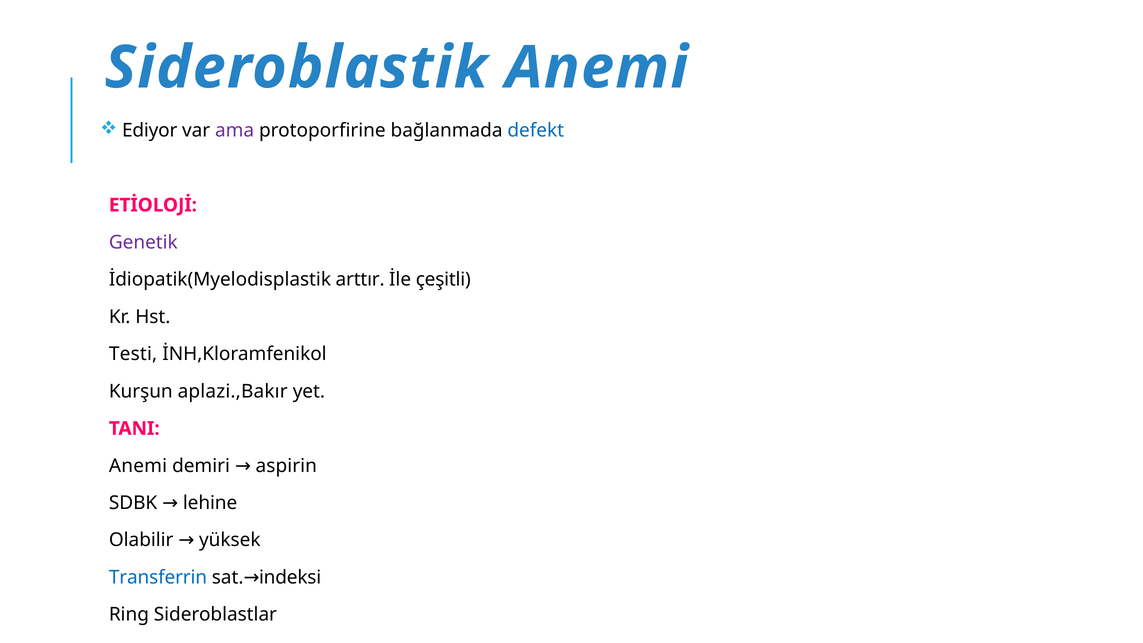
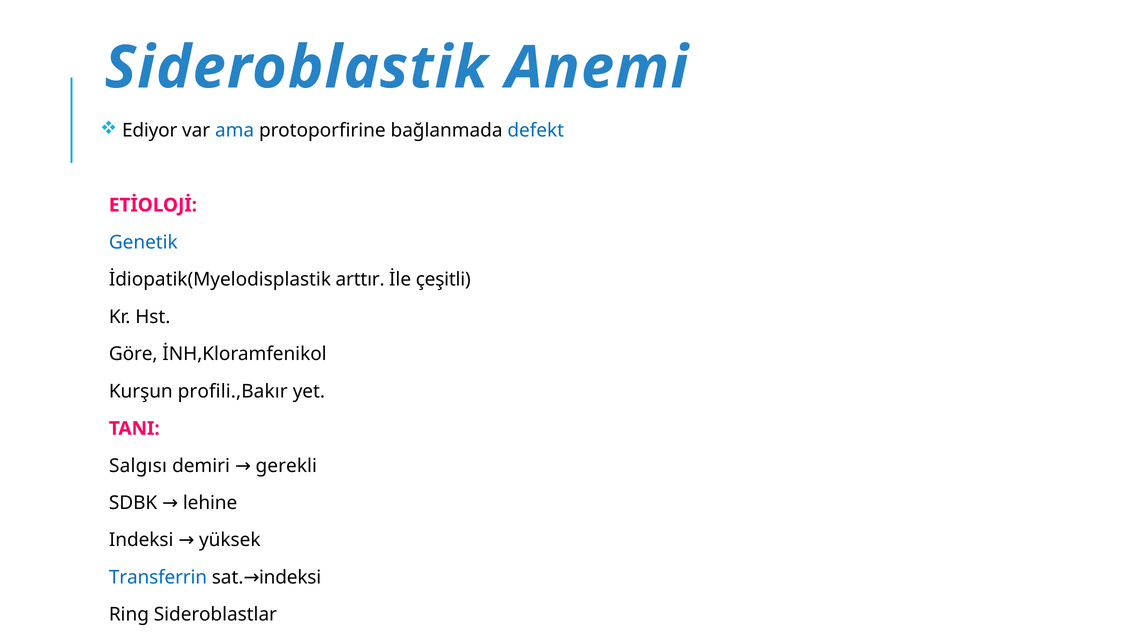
ama colour: purple -> blue (235, 131)
Genetik colour: purple -> blue (143, 242)
Testi: Testi -> Göre (133, 354)
aplazi.,Bakır: aplazi.,Bakır -> profili.,Bakır (233, 391)
Anemi: Anemi -> Salgısı (138, 466)
aspirin: aspirin -> gerekli (286, 466)
Olabilir: Olabilir -> Indeksi (141, 540)
